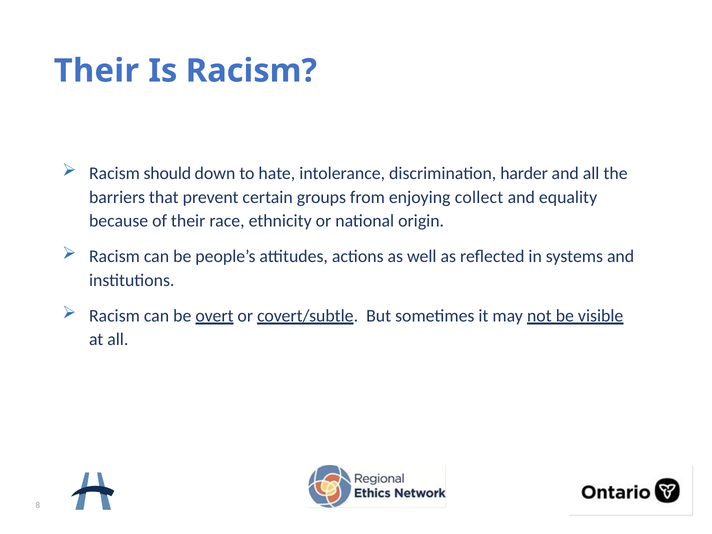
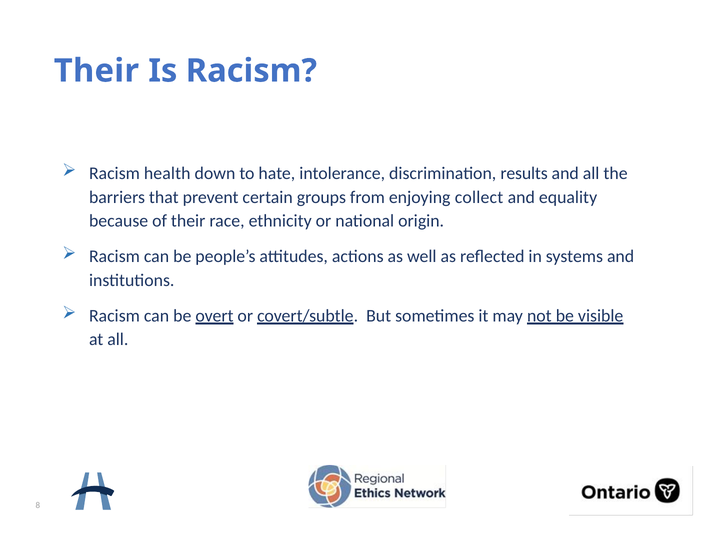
should: should -> health (167, 173)
harder: harder -> results (524, 173)
